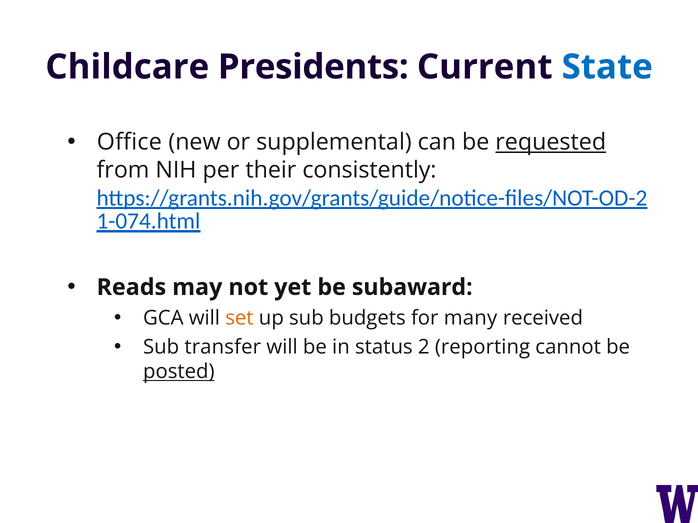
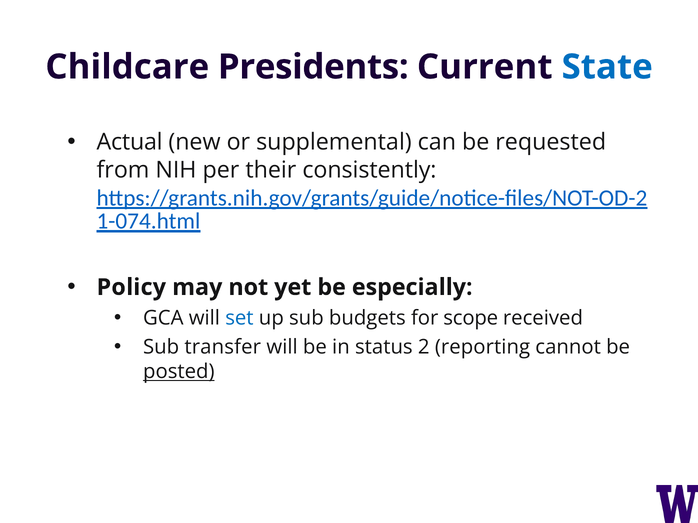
Office: Office -> Actual (130, 142)
requested underline: present -> none (551, 142)
Reads: Reads -> Policy (131, 287)
subaward: subaward -> especially (412, 287)
set colour: orange -> blue (239, 318)
many: many -> scope (471, 318)
